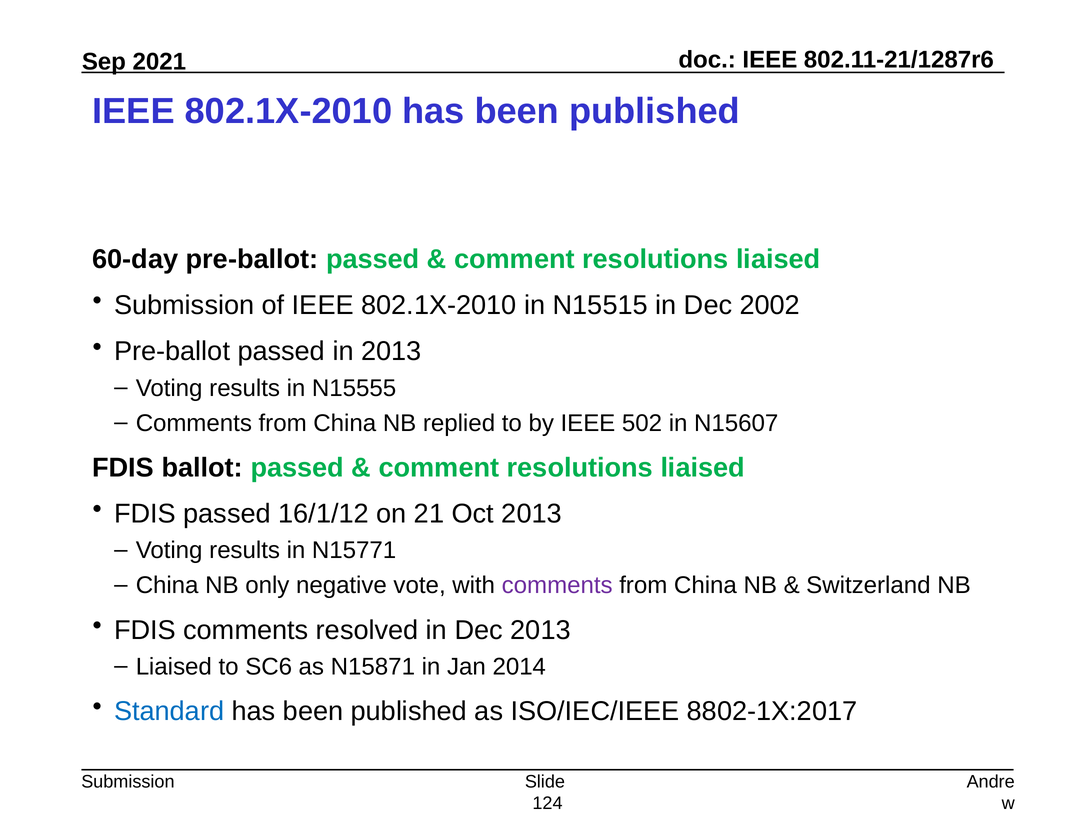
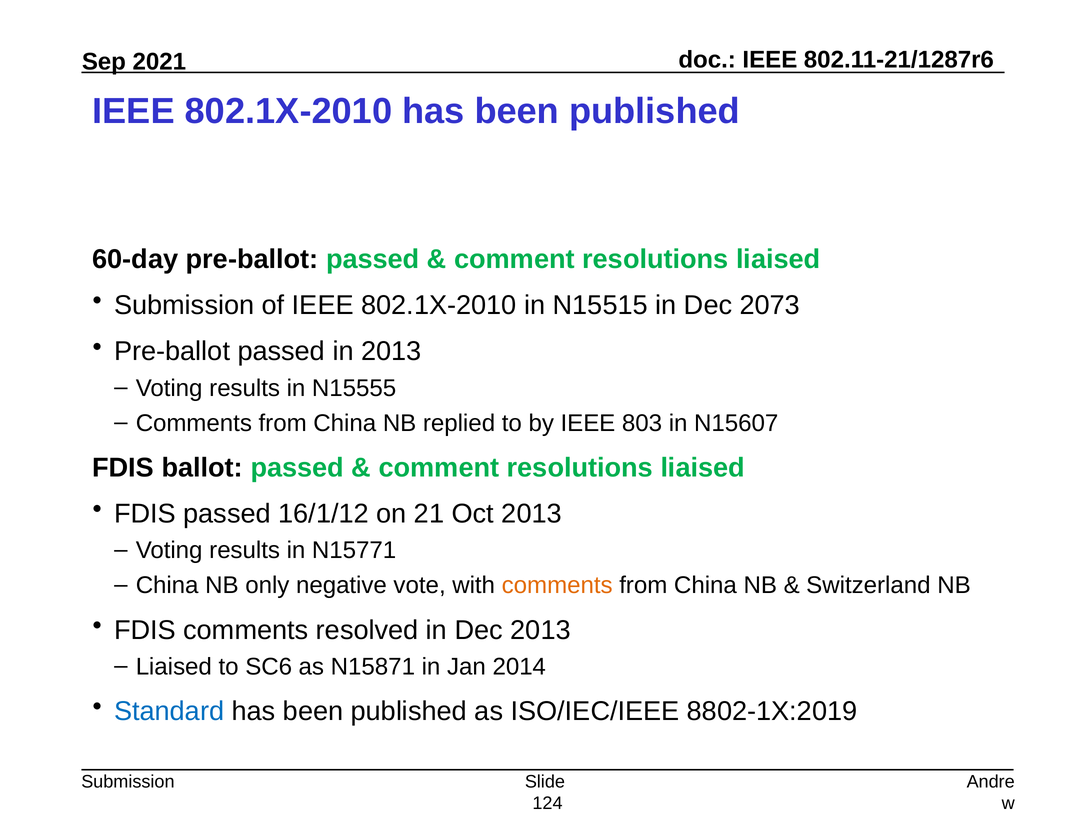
2002: 2002 -> 2073 (770, 305)
502: 502 -> 803 (642, 423)
comments colour: purple -> orange (557, 585)
8802-1X:2017: 8802-1X:2017 -> 8802-1X:2019 (772, 711)
